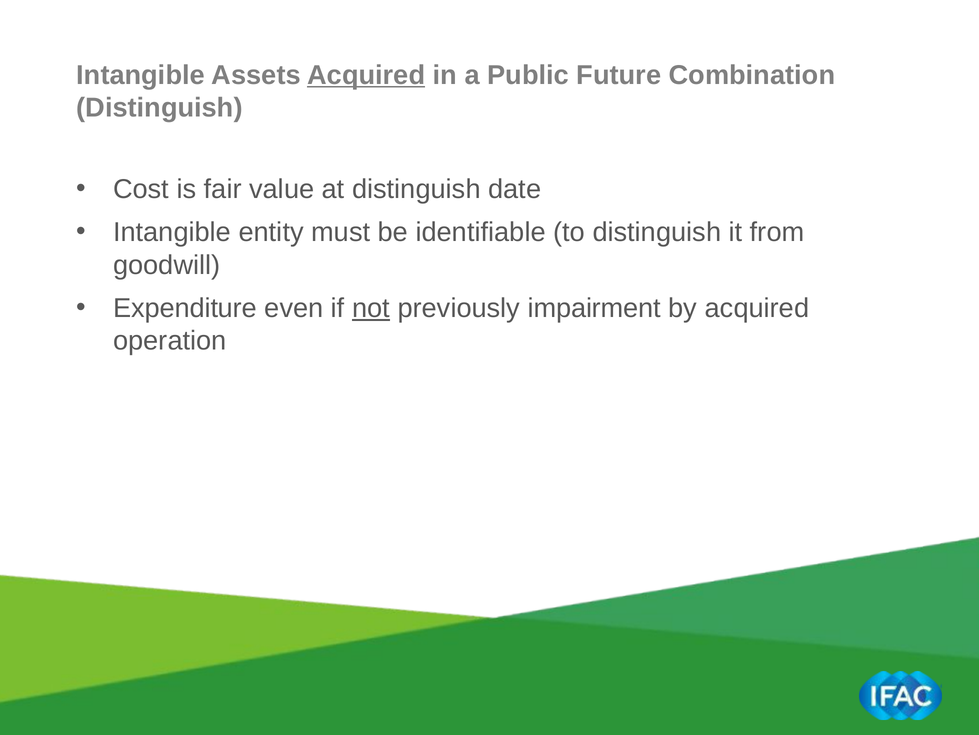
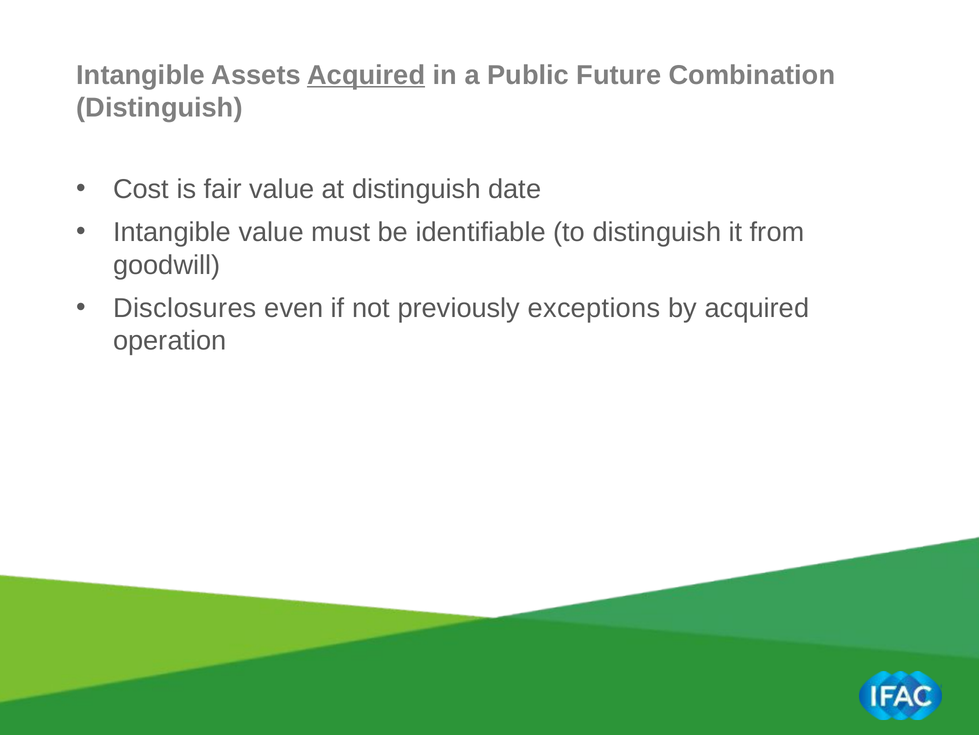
Intangible entity: entity -> value (271, 232)
Expenditure: Expenditure -> Disclosures (185, 308)
not underline: present -> none (371, 308)
impairment: impairment -> exceptions (594, 308)
